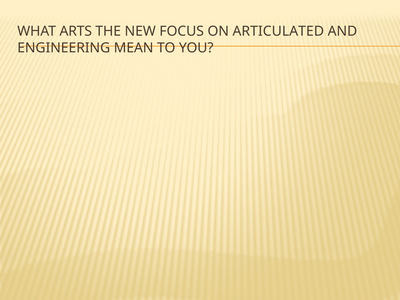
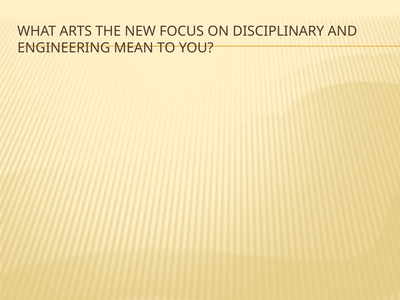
ARTICULATED: ARTICULATED -> DISCIPLINARY (278, 31)
